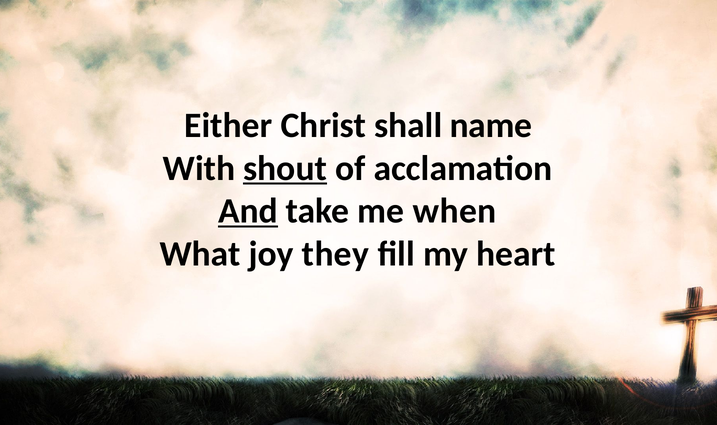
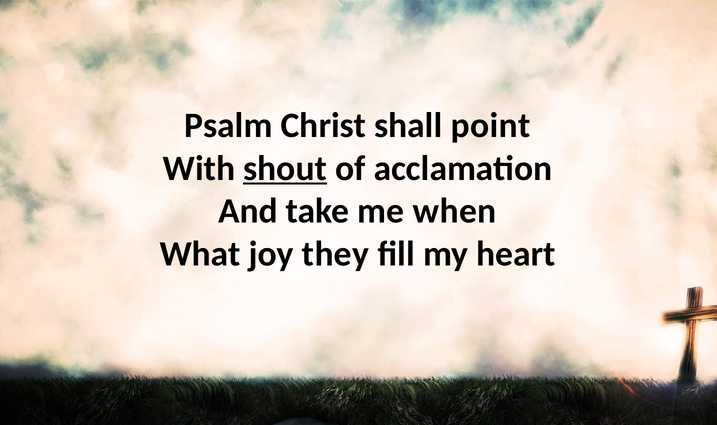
Either: Either -> Psalm (228, 125)
name: name -> point (490, 125)
And underline: present -> none (248, 211)
